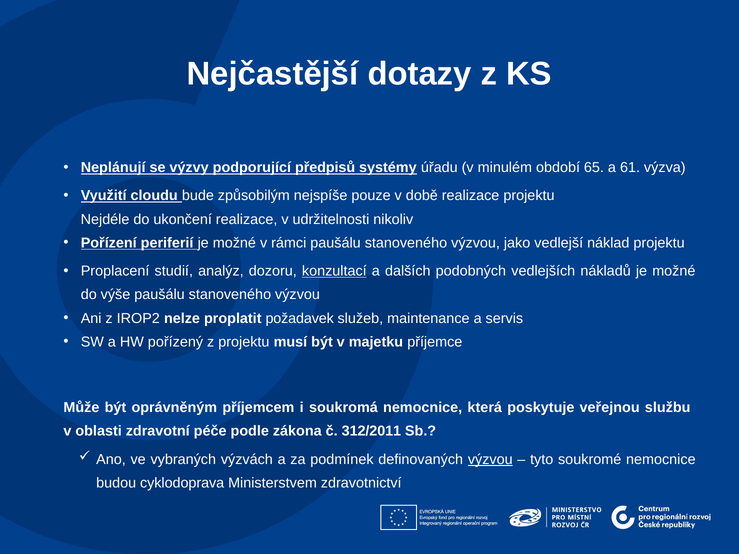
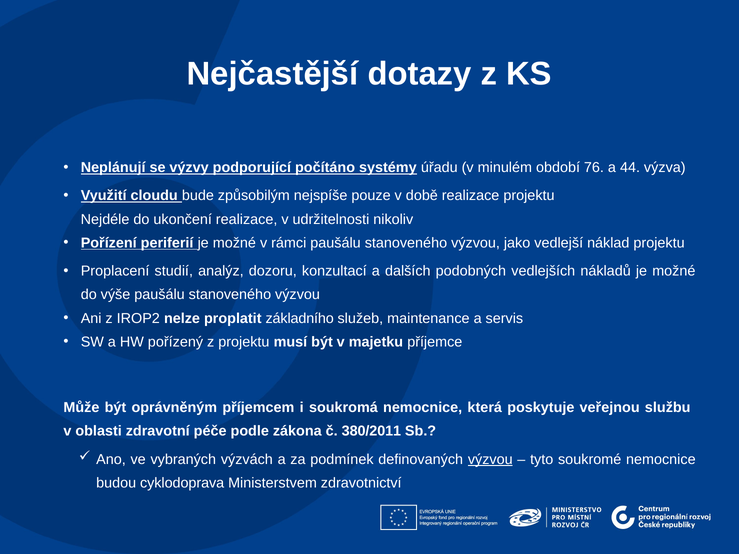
předpisů: předpisů -> počítáno (325, 168)
65: 65 -> 76 (594, 168)
61: 61 -> 44 (630, 168)
konzultací underline: present -> none (334, 271)
požadavek: požadavek -> základního (300, 318)
312/2011: 312/2011 -> 380/2011 (371, 431)
